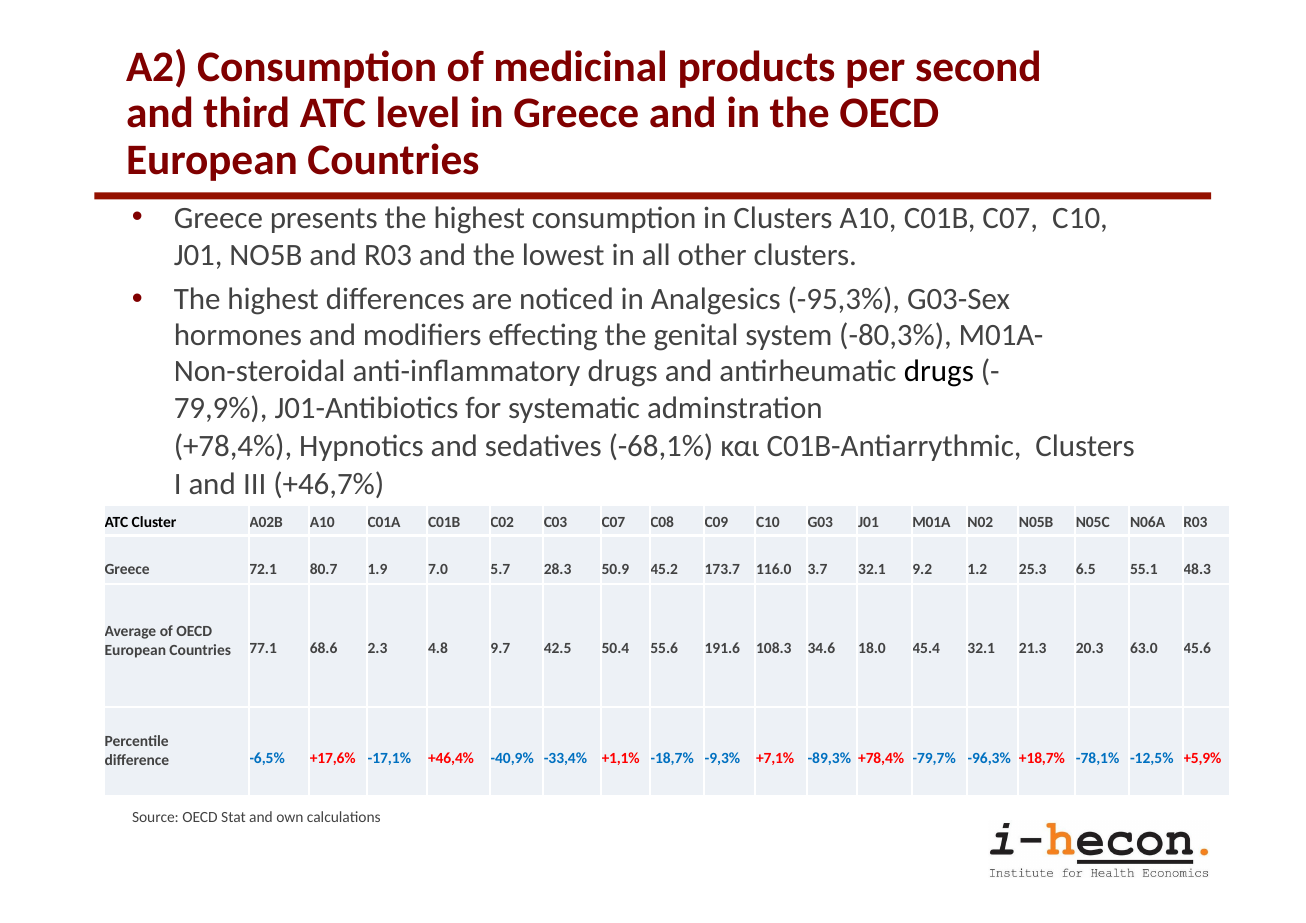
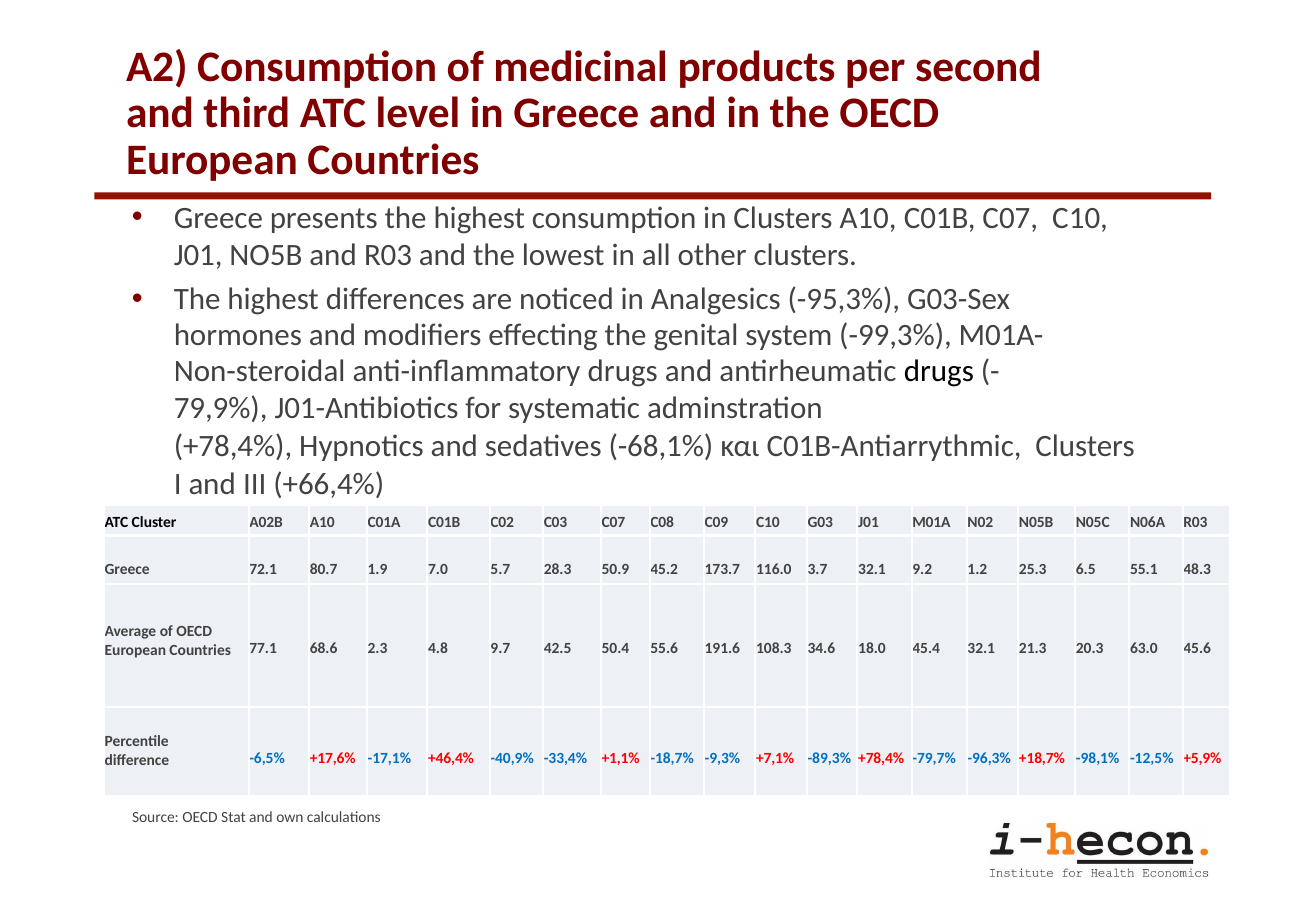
-80,3%: -80,3% -> -99,3% (896, 335)
+46,7%: +46,7% -> +66,4% (329, 484)
-78,1%: -78,1% -> -98,1% (1098, 758)
